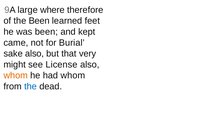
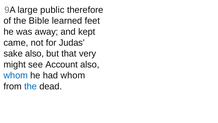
where: where -> public (52, 10)
the Been: Been -> Bible (39, 21)
was been: been -> away (46, 32)
Burial: Burial -> Judas (72, 43)
License: License -> Account (62, 64)
whom colour: orange -> blue (16, 75)
